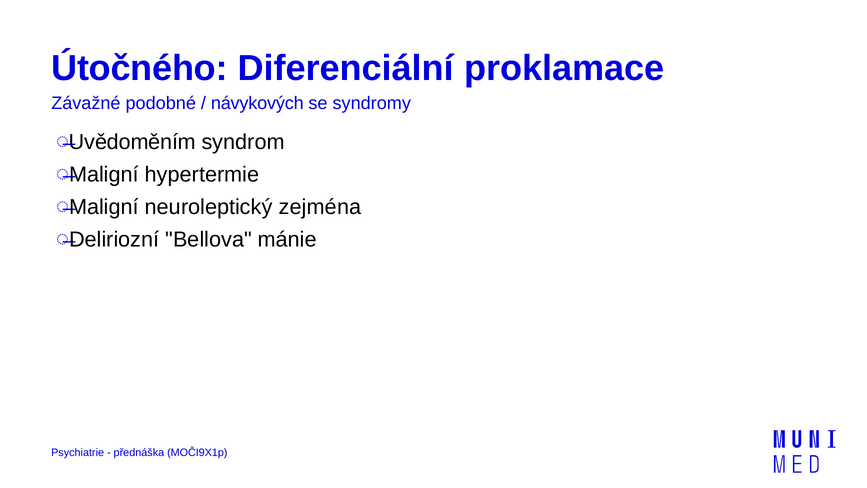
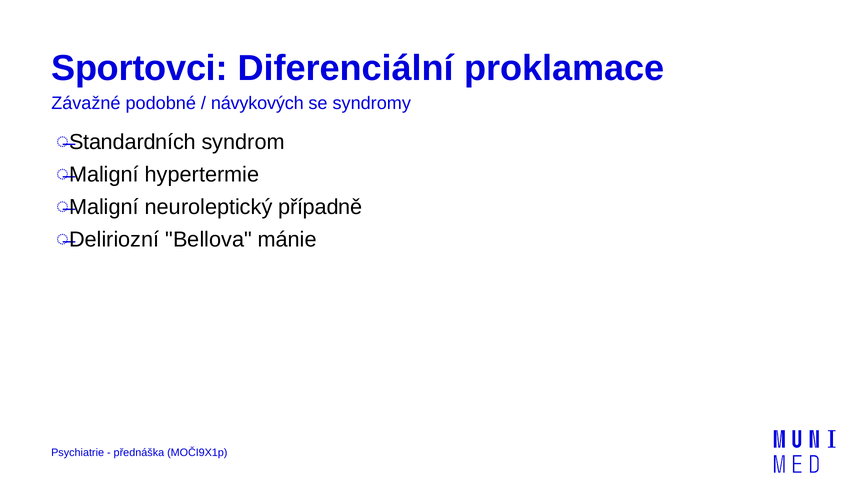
Útočného: Útočného -> Sportovci (139, 68)
Uvědoměním: Uvědoměním -> Standardních (132, 142)
zejména: zejména -> případně (320, 207)
